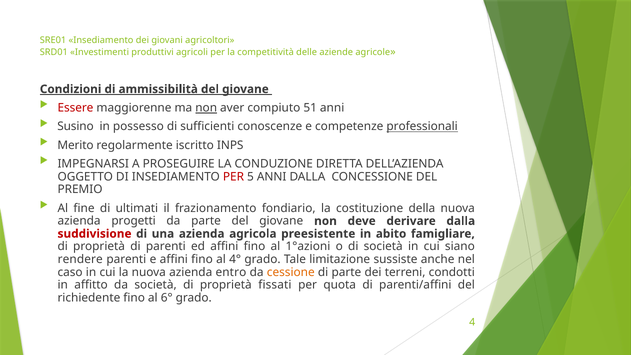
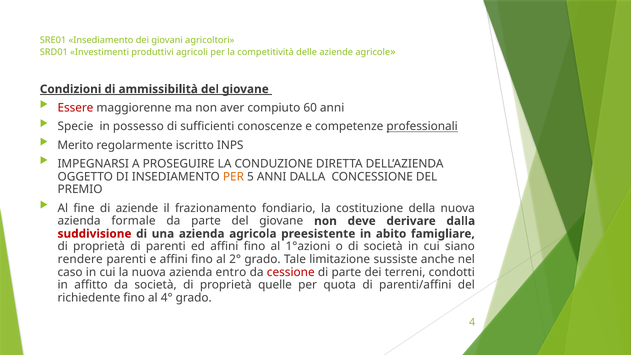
non underline: present -> none (206, 108)
51: 51 -> 60 (310, 108)
Susino: Susino -> Specie (75, 127)
PER colour: red -> orange (233, 177)
di ultimati: ultimati -> aziende (137, 208)
progetti: progetti -> formale (134, 221)
4°: 4° -> 2° (235, 259)
cessione colour: orange -> red (291, 272)
fissati: fissati -> quelle (275, 285)
6°: 6° -> 4° (167, 298)
